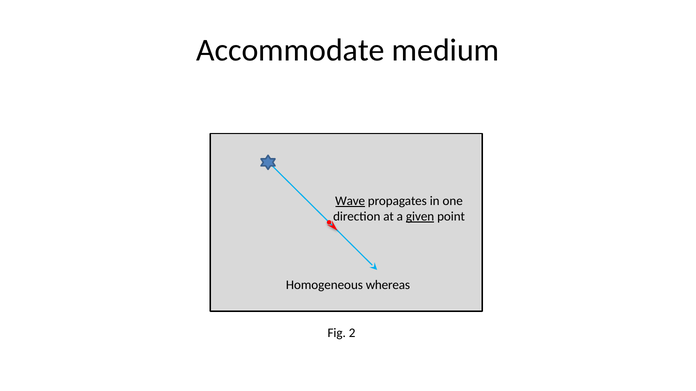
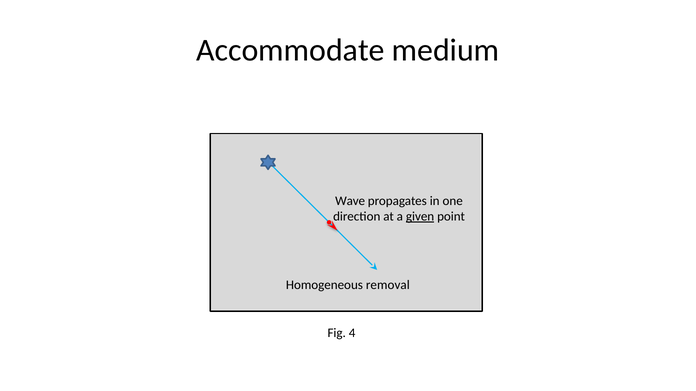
Wave underline: present -> none (350, 201)
whereas: whereas -> removal (388, 286)
2: 2 -> 4 (352, 333)
